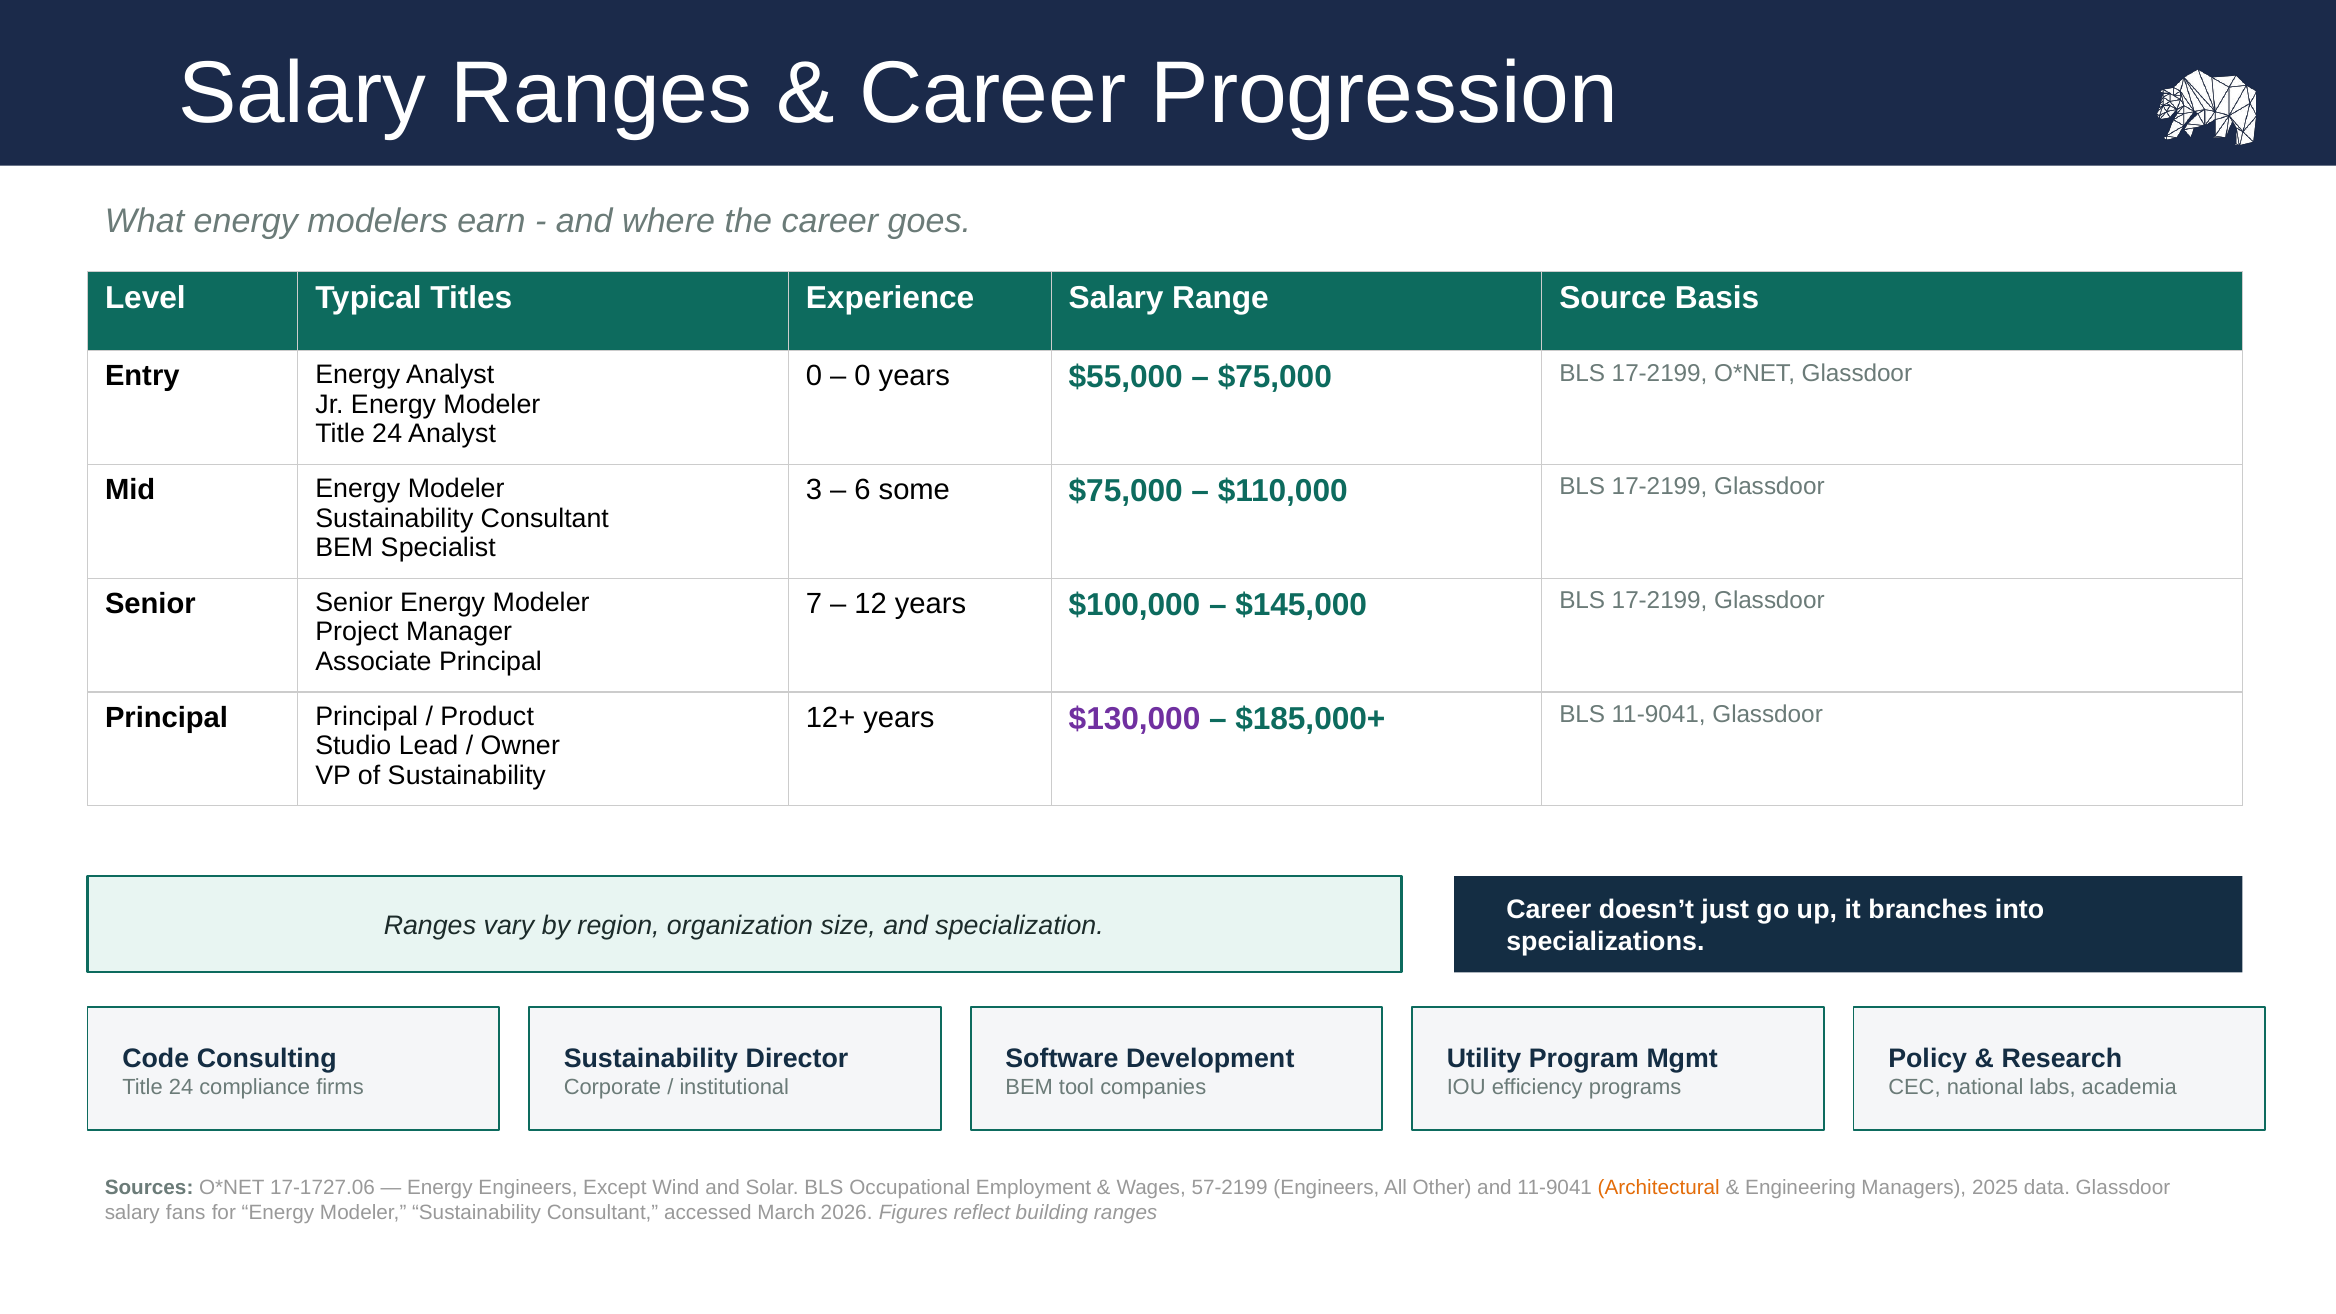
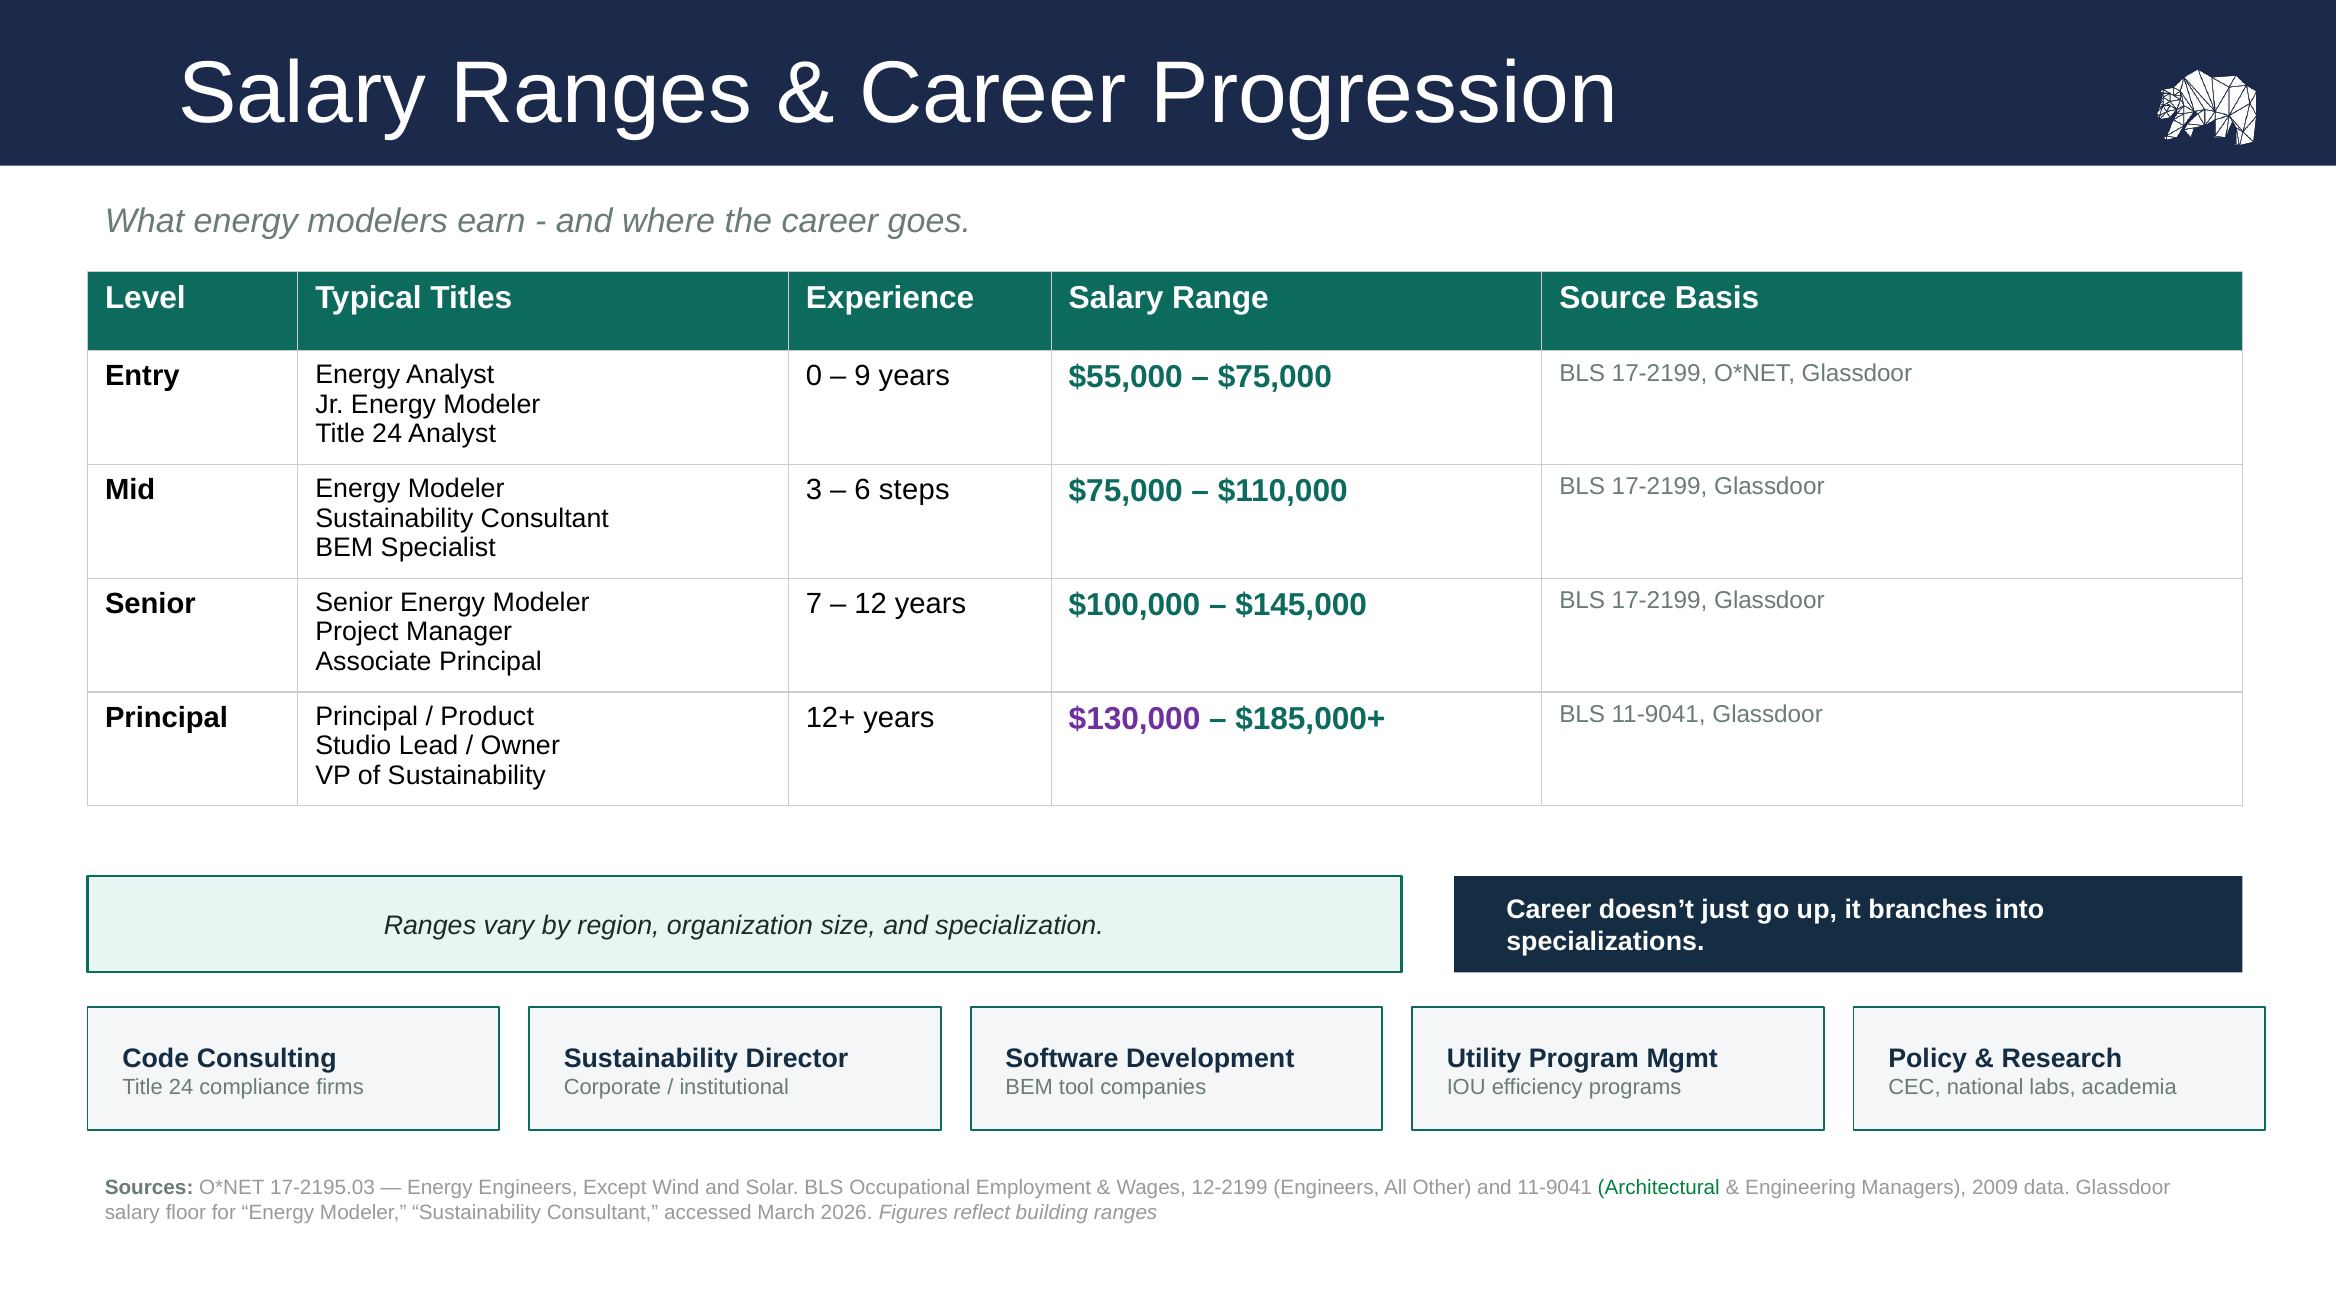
0: 0 -> 9 (862, 376)
some: some -> steps (914, 490)
17-1727.06: 17-1727.06 -> 17-2195.03 (322, 1187)
57-2199: 57-2199 -> 12-2199 (1230, 1187)
Architectural colour: orange -> green (1659, 1187)
2025: 2025 -> 2009 (1995, 1187)
fans: fans -> floor (186, 1212)
